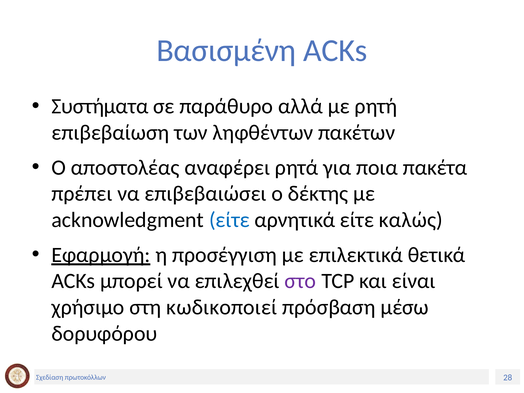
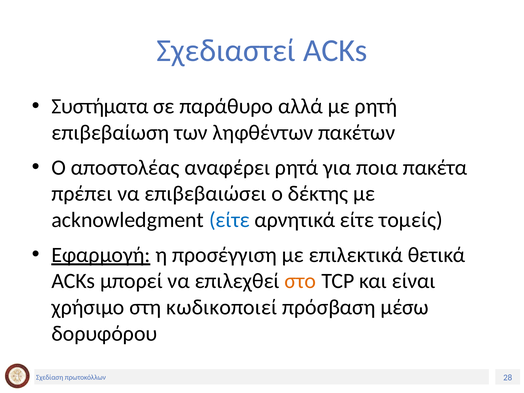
Βασισμένη: Βασισμένη -> Σχεδιαστεί (226, 51)
καλώς: καλώς -> τομείς (411, 220)
στο colour: purple -> orange (300, 281)
